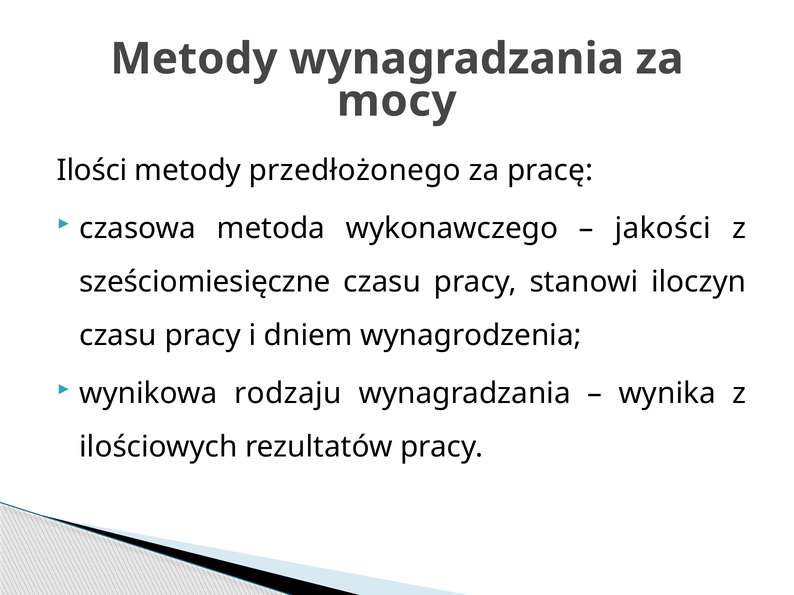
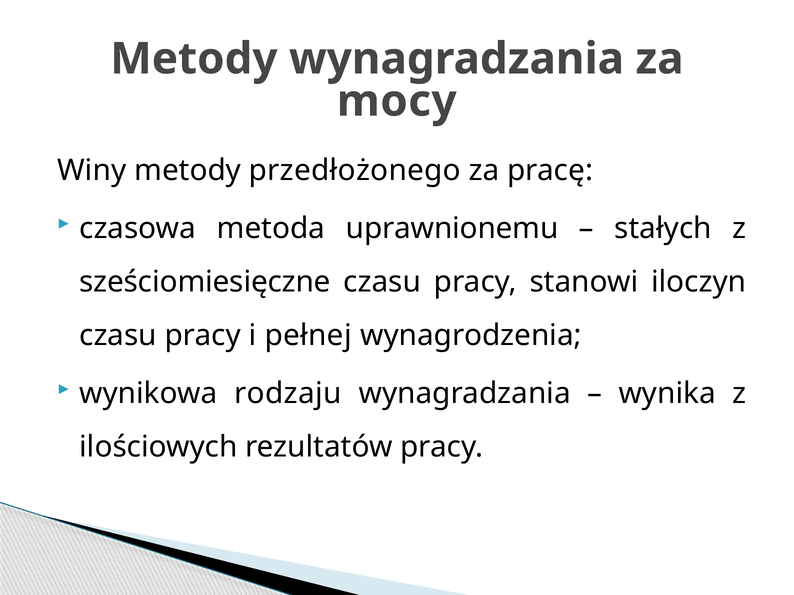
Ilości: Ilości -> Winy (92, 170)
wykonawczego: wykonawczego -> uprawnionemu (452, 228)
jakości: jakości -> stałych (663, 228)
dniem: dniem -> pełnej (308, 336)
